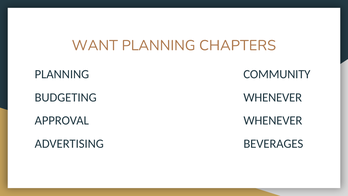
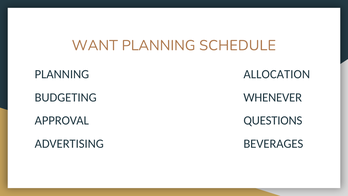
CHAPTERS: CHAPTERS -> SCHEDULE (238, 45)
COMMUNITY: COMMUNITY -> ALLOCATION (277, 74)
APPROVAL WHENEVER: WHENEVER -> QUESTIONS (273, 120)
